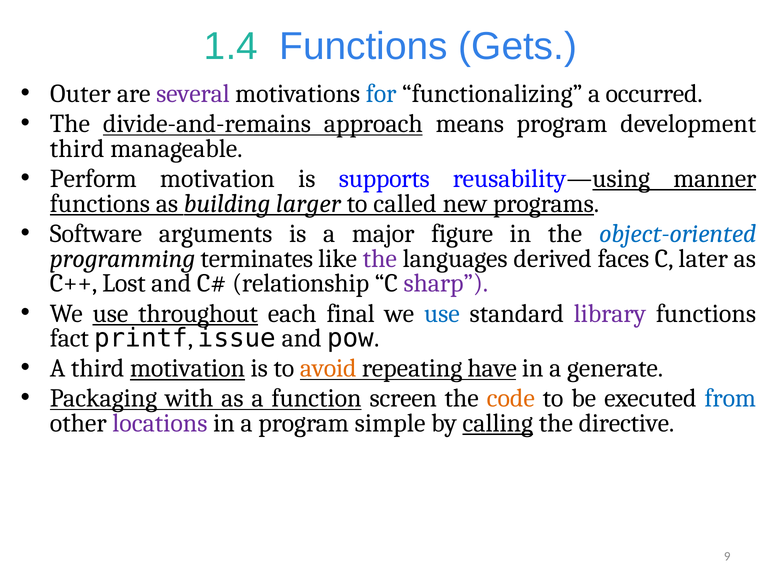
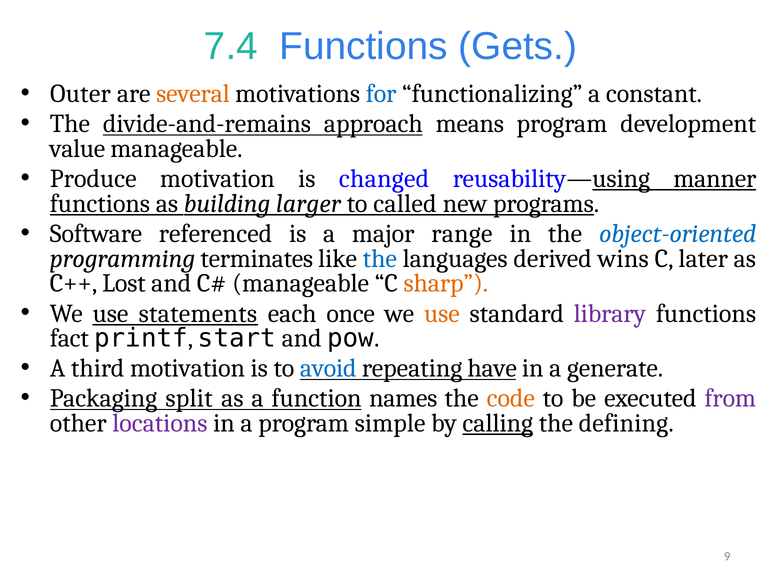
1.4: 1.4 -> 7.4 (231, 47)
several colour: purple -> orange (193, 94)
occurred: occurred -> constant (654, 94)
third: third -> value (77, 149)
Perform: Perform -> Produce (93, 179)
supports: supports -> changed (384, 179)
arguments: arguments -> referenced (215, 234)
figure: figure -> range (462, 234)
the colour: purple -> blue (380, 258)
faces: faces -> wins (623, 258)
relationship: relationship -> manageable (301, 283)
sharp colour: purple -> orange (446, 283)
throughout: throughout -> statements (198, 313)
final: final -> once (351, 313)
use colour: blue -> orange (442, 313)
issue: issue -> start (237, 338)
motivation underline: present -> none (187, 368)
avoid colour: orange -> blue (328, 368)
with: with -> split (189, 398)
screen: screen -> names (403, 398)
from colour: blue -> purple (730, 398)
directive: directive -> defining (626, 423)
